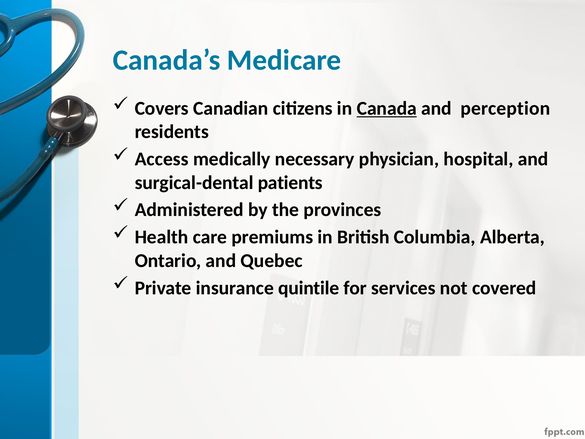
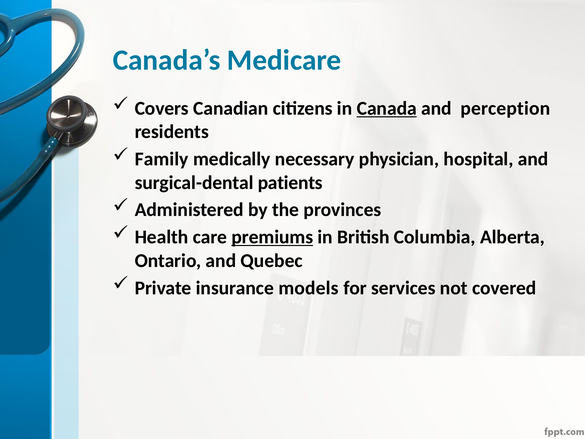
Access: Access -> Family (162, 159)
premiums underline: none -> present (272, 237)
quintile: quintile -> models (309, 288)
